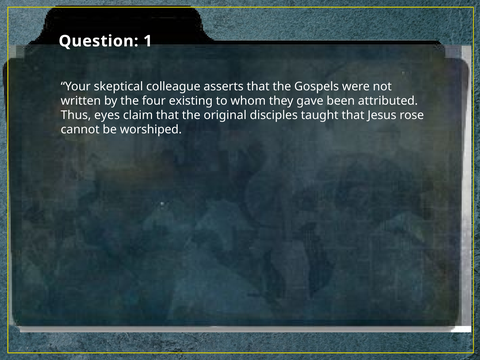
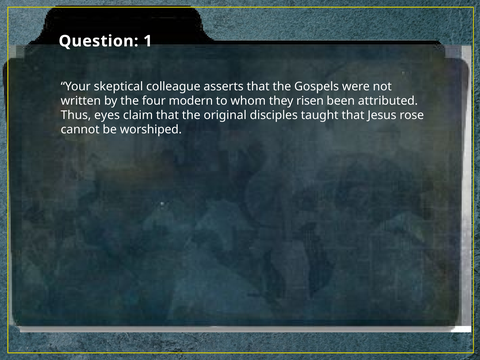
existing: existing -> modern (191, 101)
gave: gave -> risen (310, 101)
